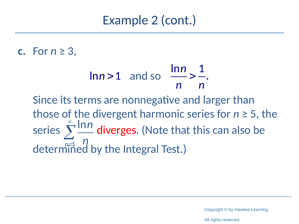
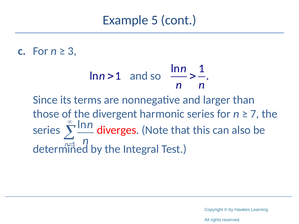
2: 2 -> 5 (155, 20)
5: 5 -> 7 (255, 114)
